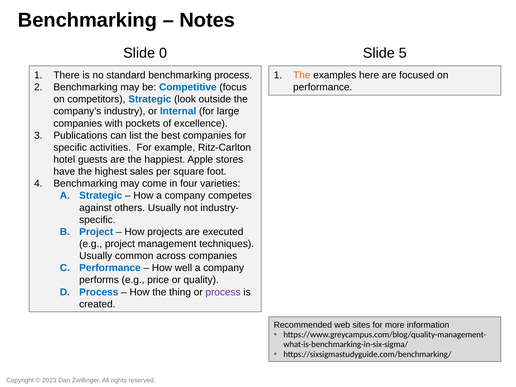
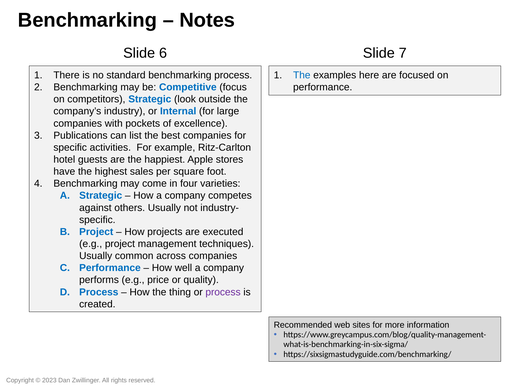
0: 0 -> 6 (163, 53)
5: 5 -> 7 (403, 53)
The colour: orange -> blue (302, 75)
